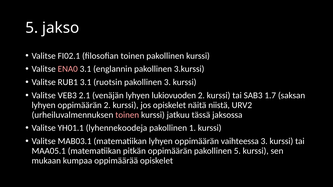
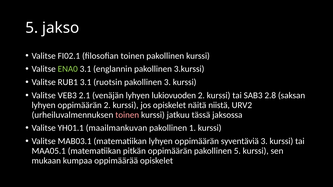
ENA0 colour: pink -> light green (68, 69)
1.7: 1.7 -> 2.8 (270, 96)
lyhennekoodeja: lyhennekoodeja -> maailmankuvan (116, 128)
vaihteessa: vaihteessa -> syventäviä (240, 141)
